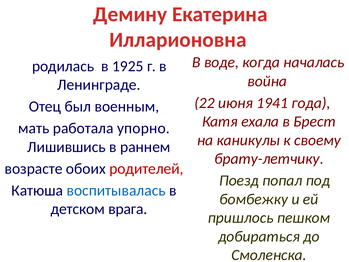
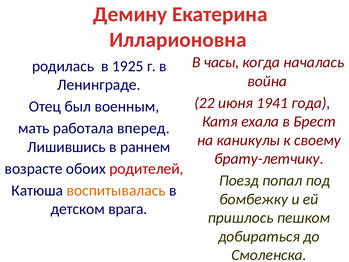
воде: воде -> часы (222, 62)
упорно: упорно -> вперед (143, 128)
воспитывалась colour: blue -> orange (116, 190)
